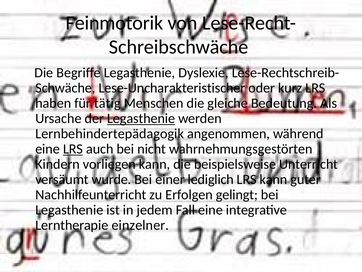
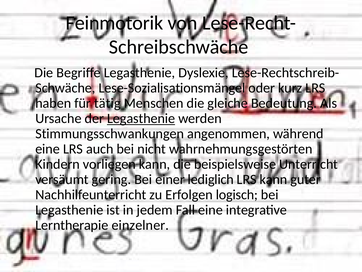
Lese-Uncharakteristischer: Lese-Uncharakteristischer -> Lese-Sozialisationsmängel (172, 88)
Lernbehindertepädagogik: Lernbehindertepädagogik -> Stimmungsschwankungen (110, 134)
LRS underline: present -> none (73, 149)
wurde: wurde -> gering (111, 179)
gelingt: gelingt -> logisch (237, 194)
